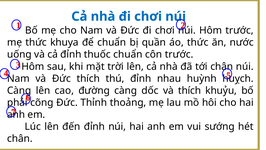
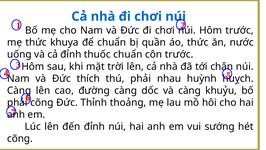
thú đỉnh: đỉnh -> phải (141, 78)
và thích: thích -> càng (190, 90)
chân: chân -> cõng (20, 138)
